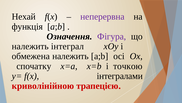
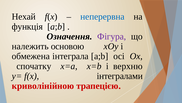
неперервна colour: purple -> blue (102, 17)
інтеграл: інтеграл -> основою (68, 46)
обмежена належить: належить -> інтеграла (70, 56)
точкою: точкою -> верхню (128, 66)
